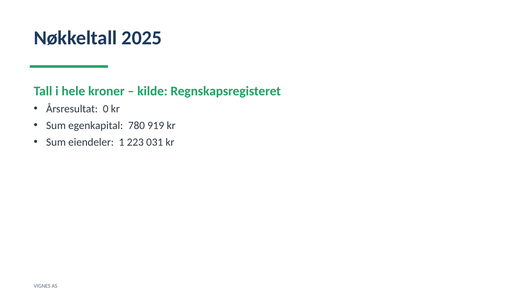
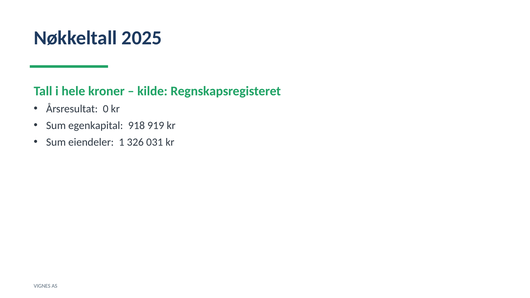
780: 780 -> 918 (136, 126)
223: 223 -> 326 (135, 142)
